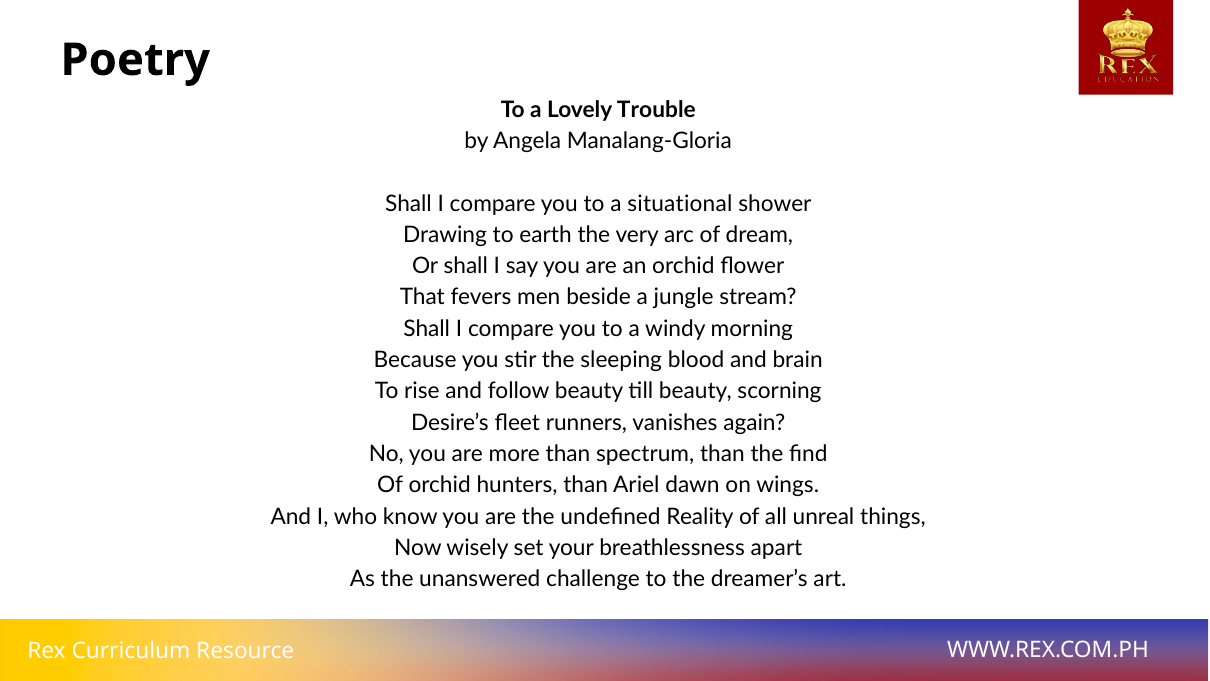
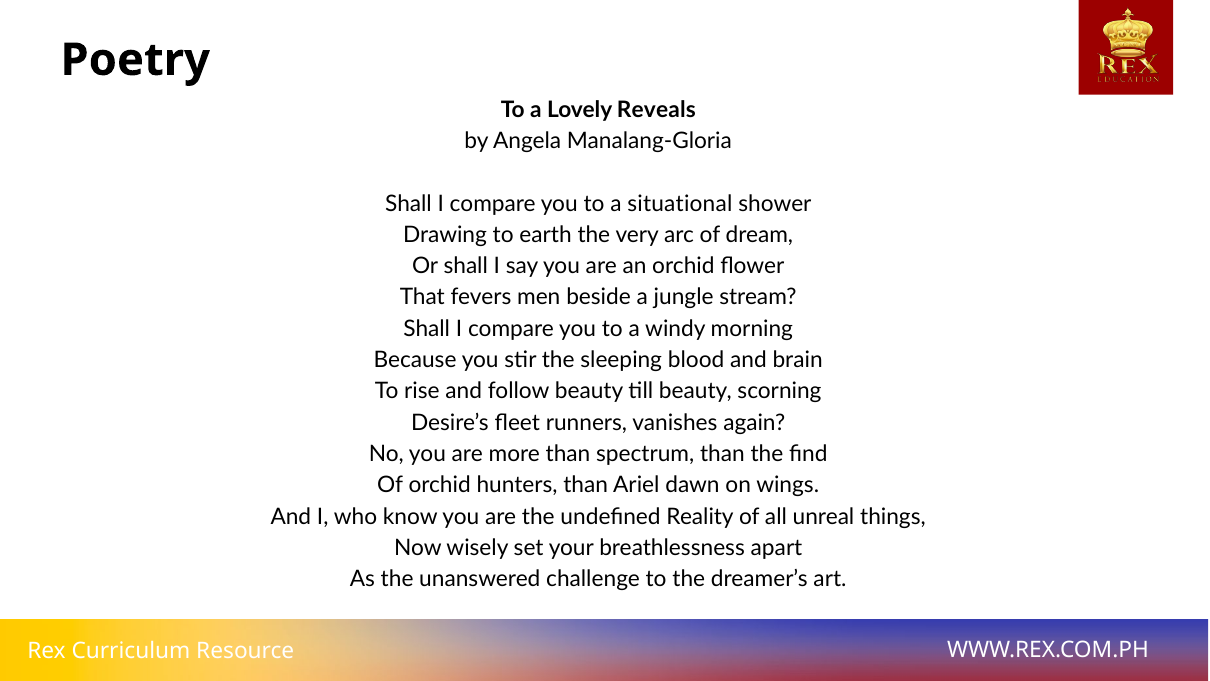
Trouble: Trouble -> Reveals (656, 110)
